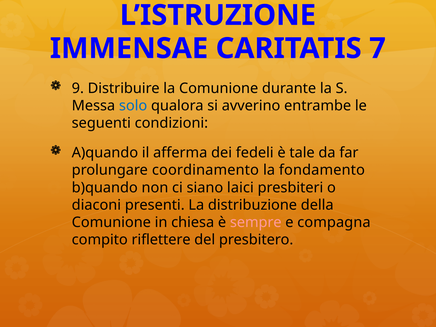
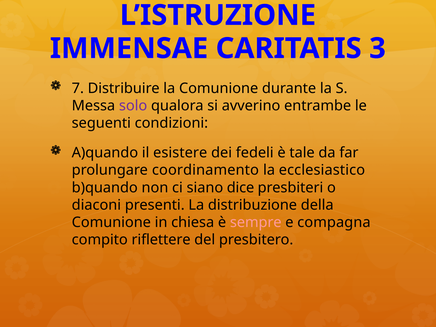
7: 7 -> 3 (377, 48)
9: 9 -> 7 (78, 88)
solo colour: blue -> purple (133, 106)
afferma: afferma -> esistere (180, 153)
fondamento: fondamento -> ecclesiastico (322, 170)
laici: laici -> dice (240, 188)
